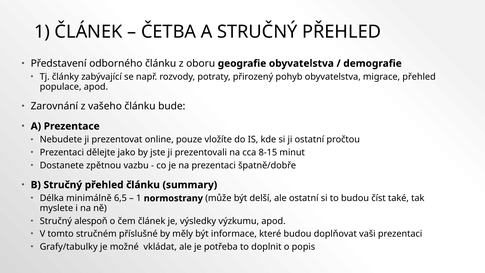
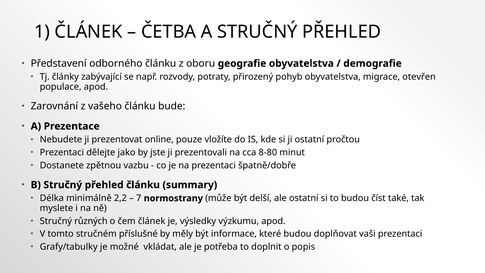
migrace přehled: přehled -> otevřen (419, 77)
8-15: 8-15 -> 8-80 (268, 152)
6,5: 6,5 -> 2,2 (120, 198)
1: 1 -> 7 (139, 198)
alespoň: alespoň -> různých (91, 221)
